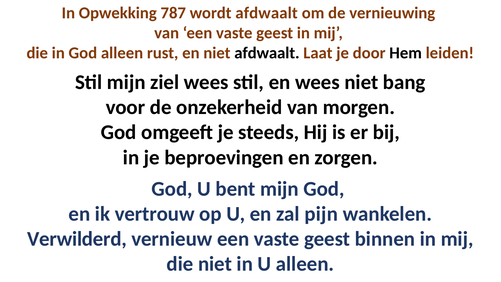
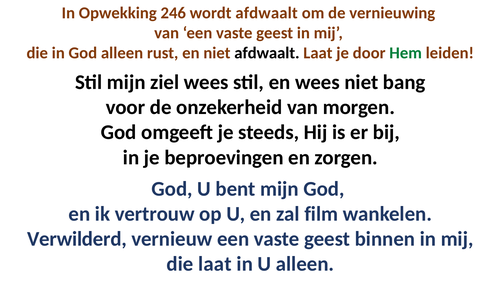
787: 787 -> 246 (173, 13)
Hem colour: black -> green (406, 53)
pijn: pijn -> film (321, 214)
die niet: niet -> laat (215, 264)
